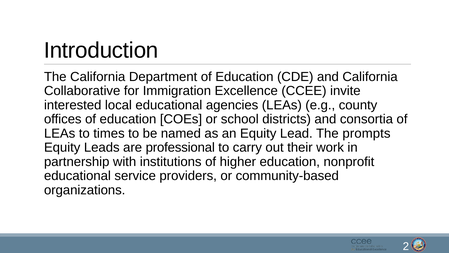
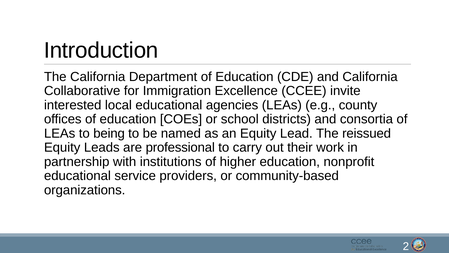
times: times -> being (109, 133)
prompts: prompts -> reissued (367, 133)
